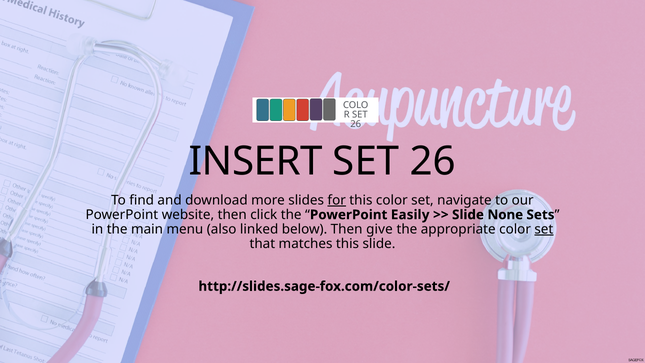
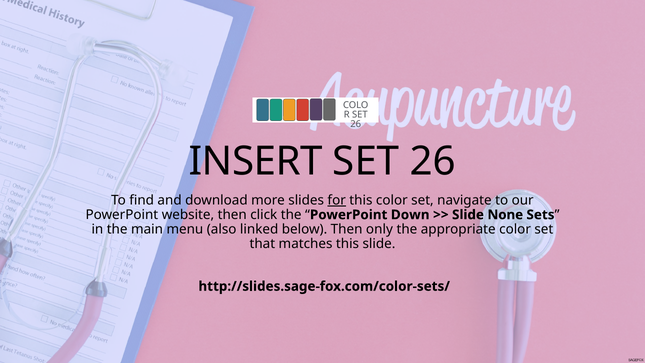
Easily: Easily -> Down (410, 215)
give: give -> only (379, 229)
set underline: present -> none (544, 229)
